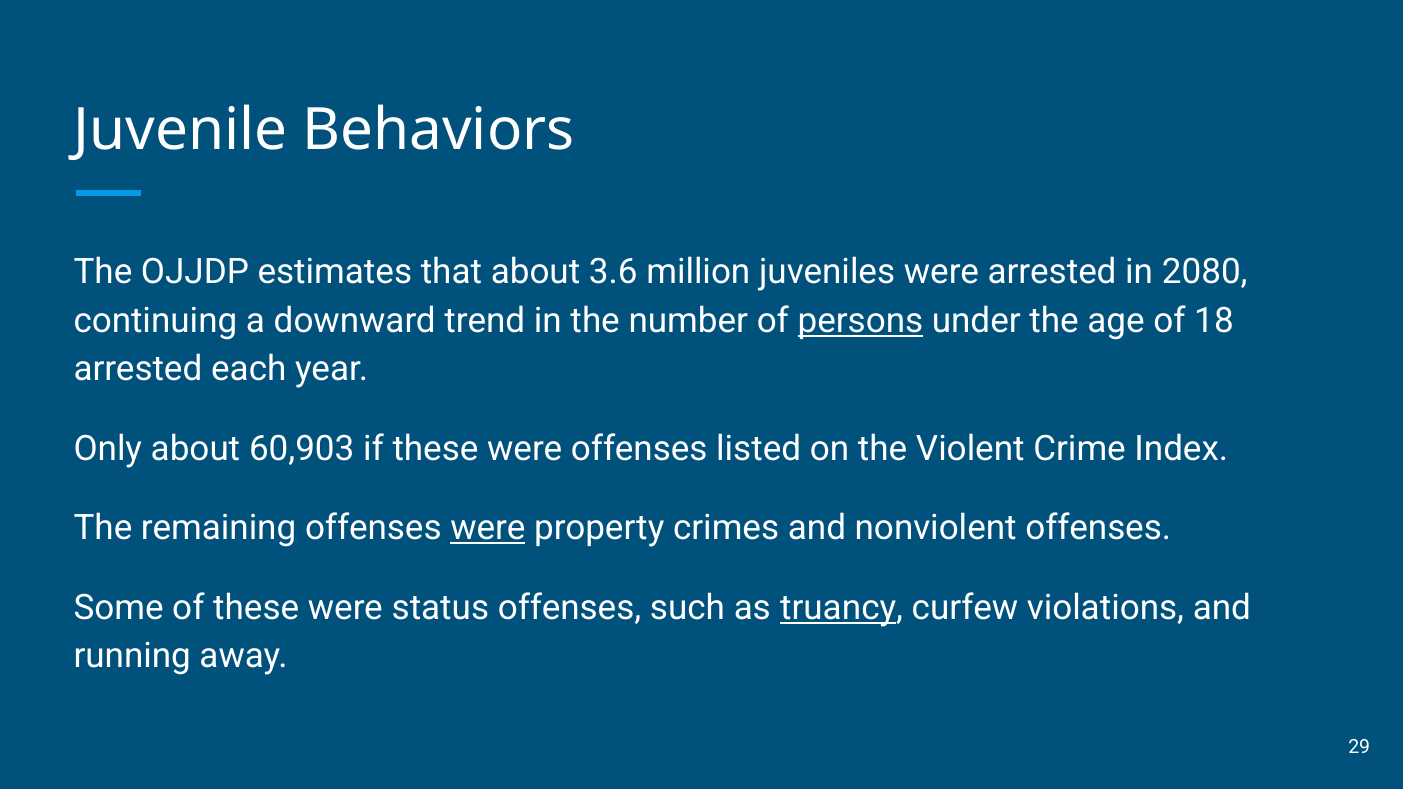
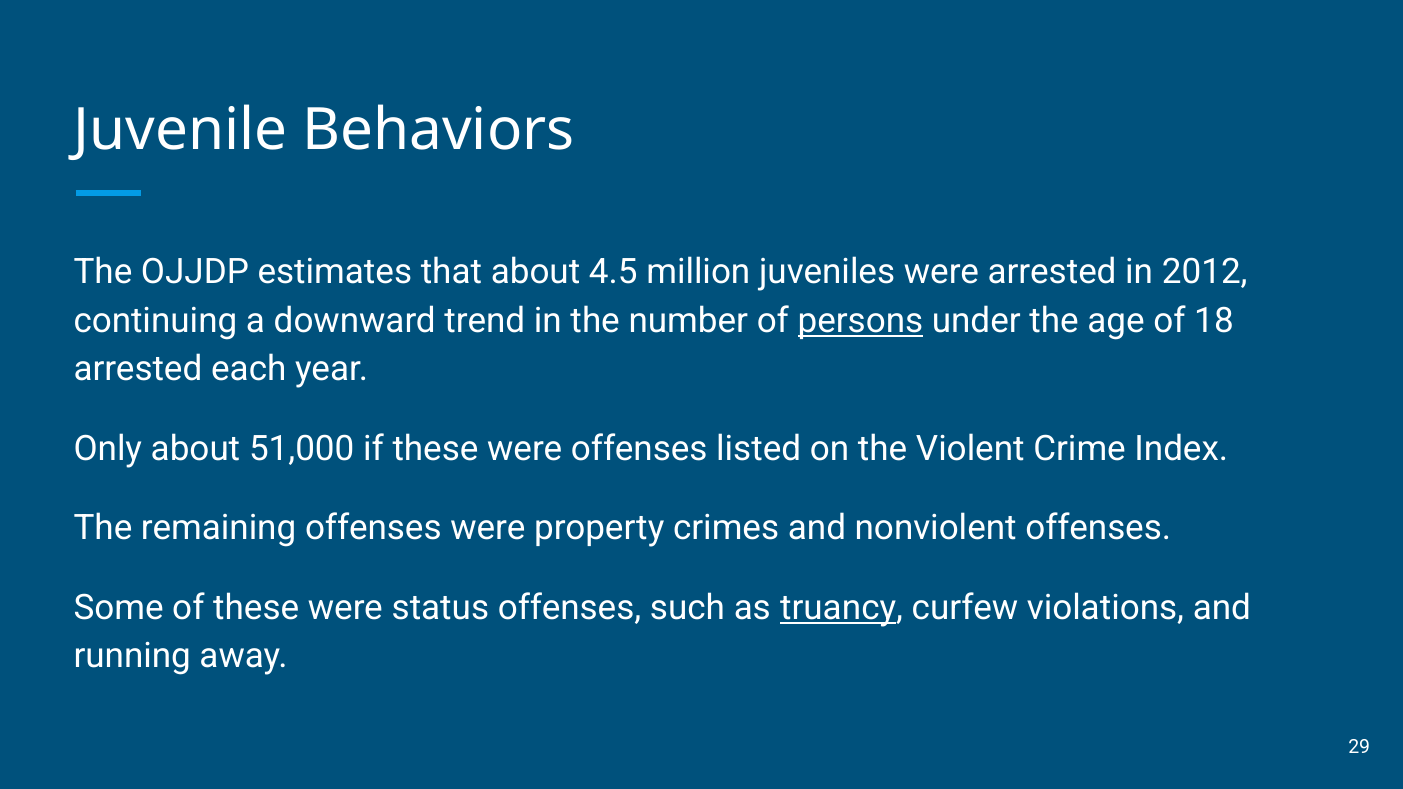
3.6: 3.6 -> 4.5 (613, 272)
2080: 2080 -> 2012 (1205, 272)
60,903: 60,903 -> 51,000 (302, 449)
were underline: present -> none (488, 528)
